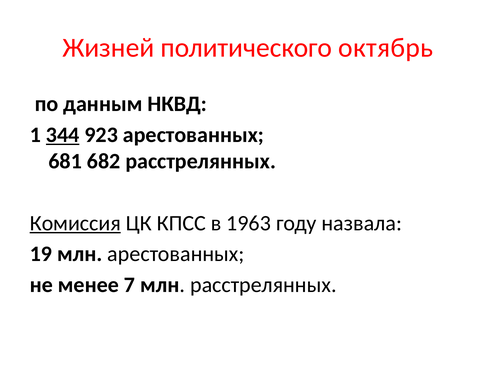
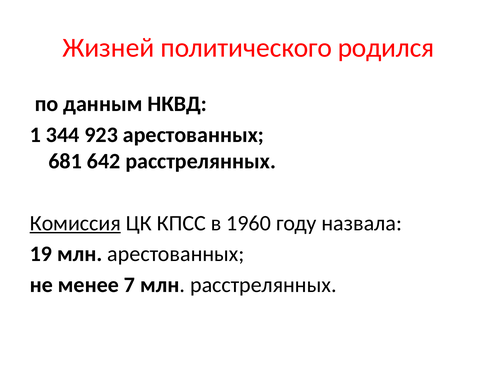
октябрь: октябрь -> родился (386, 48)
344 underline: present -> none (63, 135)
682: 682 -> 642 (104, 161)
1963: 1963 -> 1960 (249, 223)
